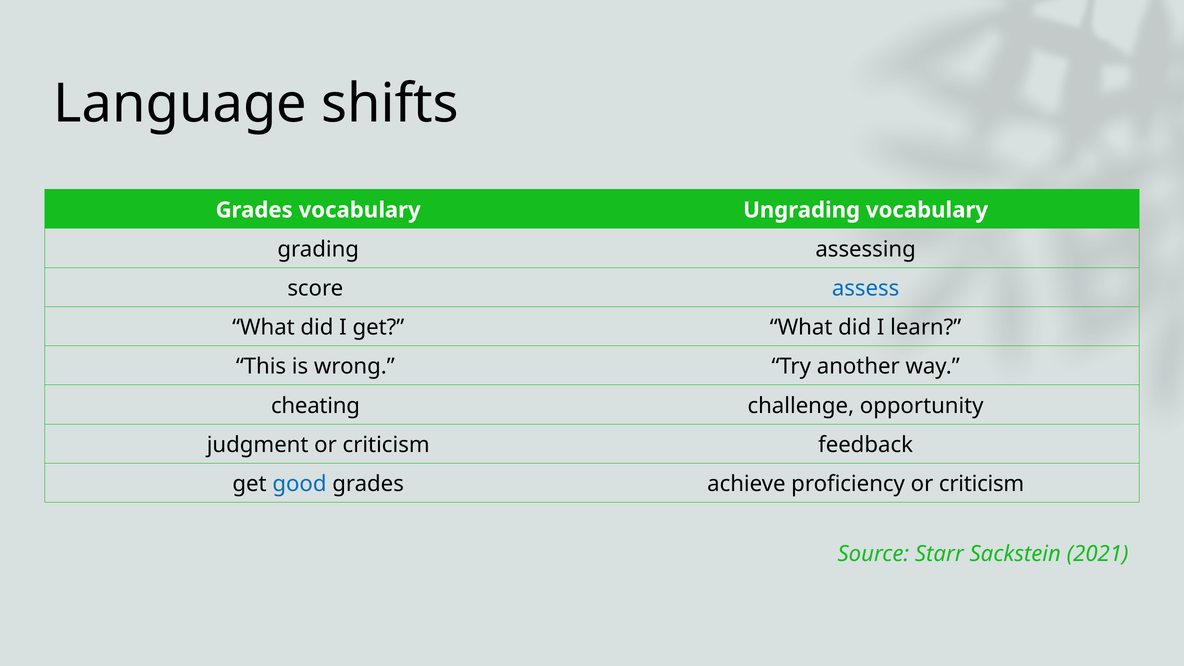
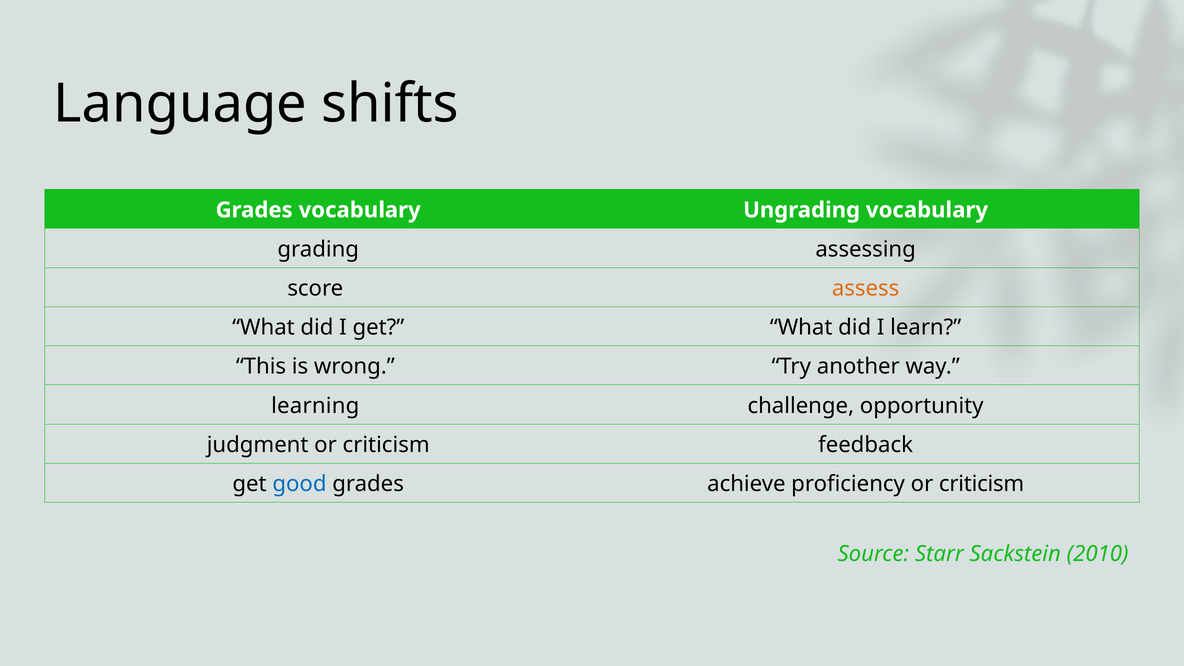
assess colour: blue -> orange (866, 288)
cheating: cheating -> learning (315, 406)
2021: 2021 -> 2010 (1098, 554)
